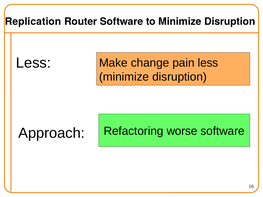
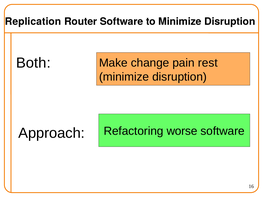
Less: Less -> Both (33, 63)
pain less: less -> rest (208, 63)
